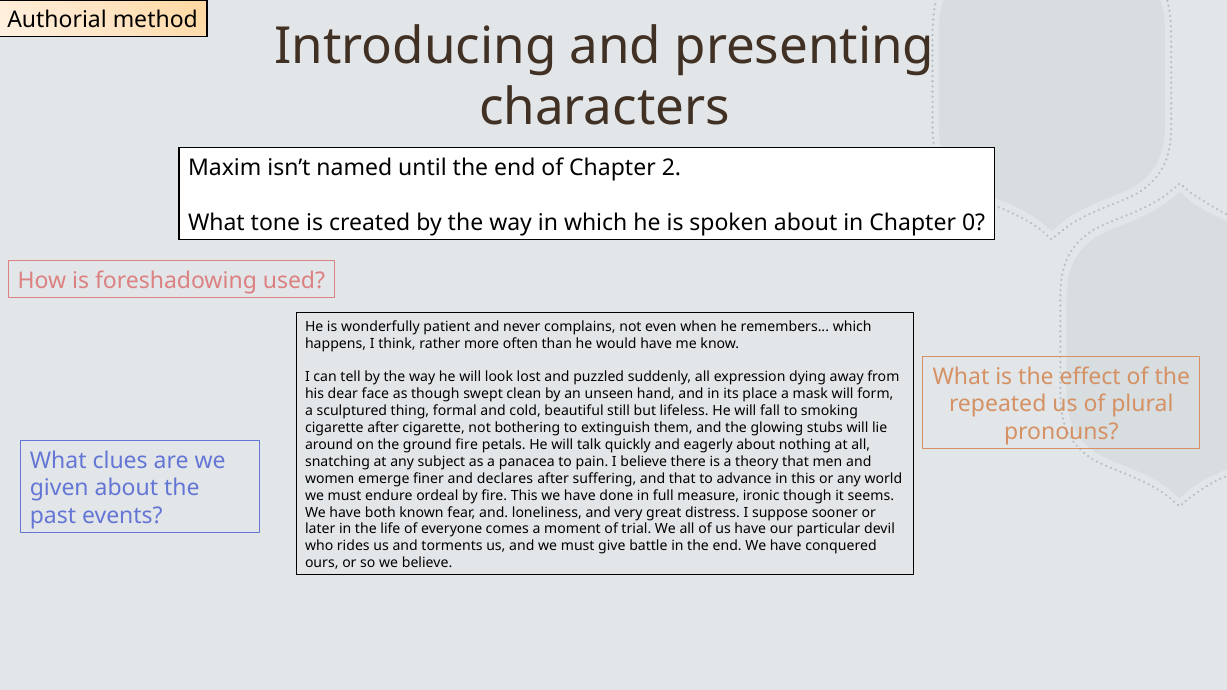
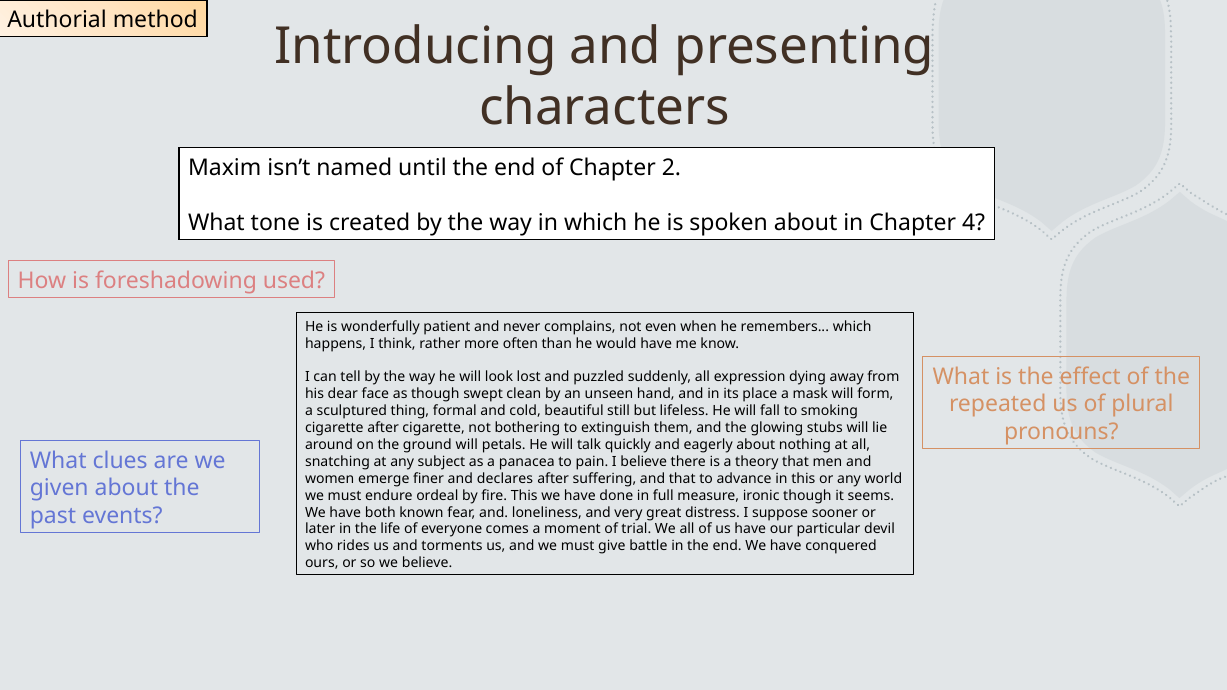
0: 0 -> 4 (974, 223)
ground fire: fire -> will (467, 445)
